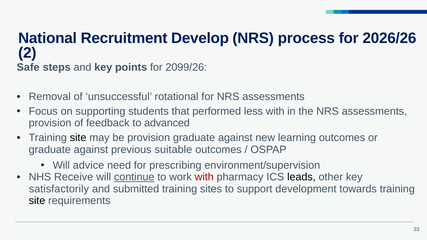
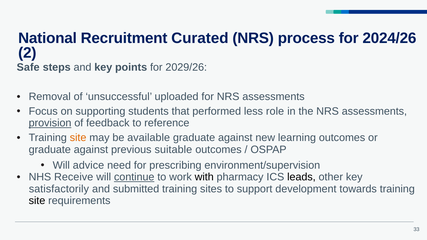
Develop: Develop -> Curated (200, 38)
2026/26: 2026/26 -> 2024/26 (389, 38)
2099/26: 2099/26 -> 2029/26 (186, 68)
rotational: rotational -> uploaded (177, 97)
less with: with -> role (275, 111)
provision underline: none -> present (50, 123)
advanced: advanced -> reference (167, 123)
site colour: black -> orange (78, 138)
be provision: provision -> available (149, 138)
with colour: red -> black (204, 177)
